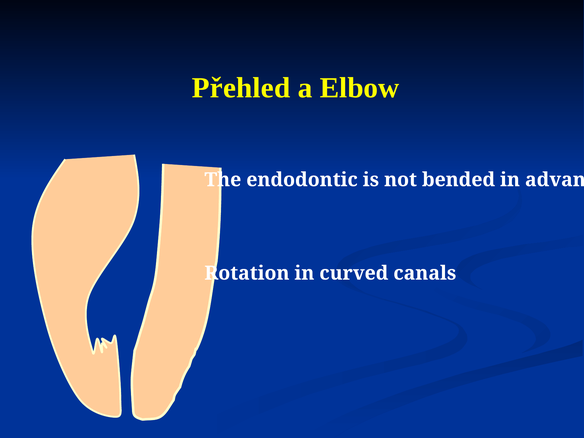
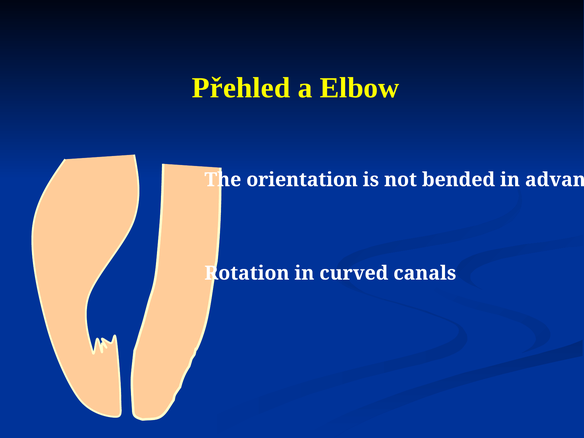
endodontic: endodontic -> orientation (302, 180)
